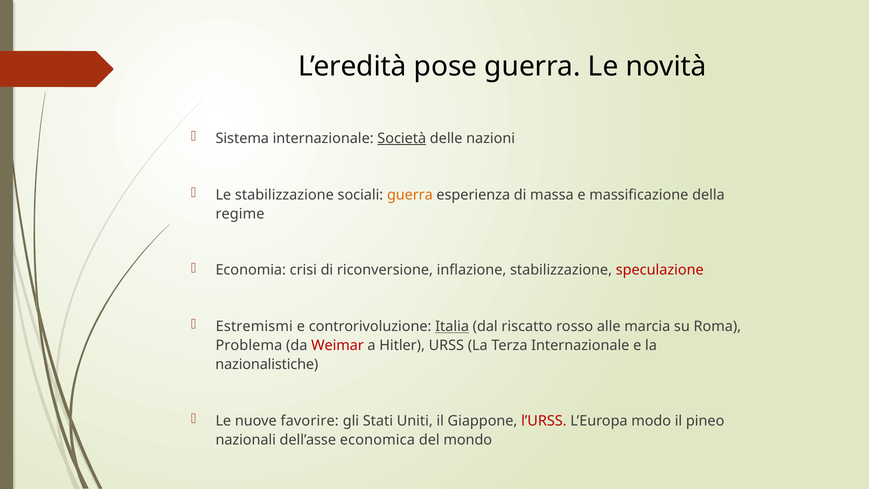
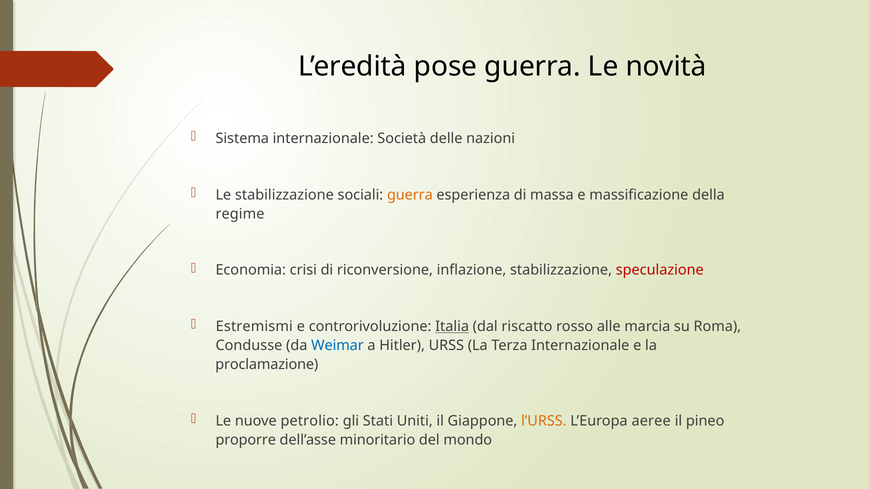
Società underline: present -> none (402, 138)
Problema: Problema -> Condusse (249, 345)
Weimar colour: red -> blue (337, 345)
nazionalistiche: nazionalistiche -> proclamazione (267, 365)
favorire: favorire -> petrolio (310, 421)
l’URSS colour: red -> orange (544, 421)
modo: modo -> aeree (651, 421)
nazionali: nazionali -> proporre (246, 440)
economica: economica -> minoritario (378, 440)
